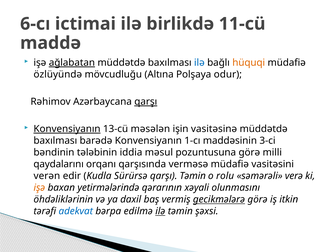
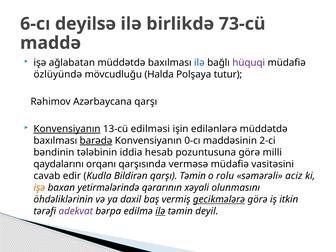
ictimai: ictimai -> deyilsə (86, 24)
11-cü: 11-cü -> 73-cü (242, 24)
ağlabatan underline: present -> none (72, 63)
hüquqi colour: orange -> purple (249, 63)
Altına: Altına -> Halda (159, 74)
odur: odur -> tutur (228, 74)
qarşı underline: present -> none (146, 102)
məsələn: məsələn -> edilməsi (150, 129)
vasitəsinə: vasitəsinə -> edilənlərə (214, 129)
barədə underline: none -> present (96, 141)
1-cı: 1-cı -> 0-cı (192, 141)
3-ci: 3-ci -> 2-ci (267, 141)
məsul: məsul -> hesab (159, 152)
verən: verən -> cavab (47, 176)
Sürürsə: Sürürsə -> Bildirən (131, 176)
verə: verə -> aciz (294, 176)
adekvat colour: blue -> purple (76, 211)
şəxsi: şəxsi -> deyil (207, 211)
